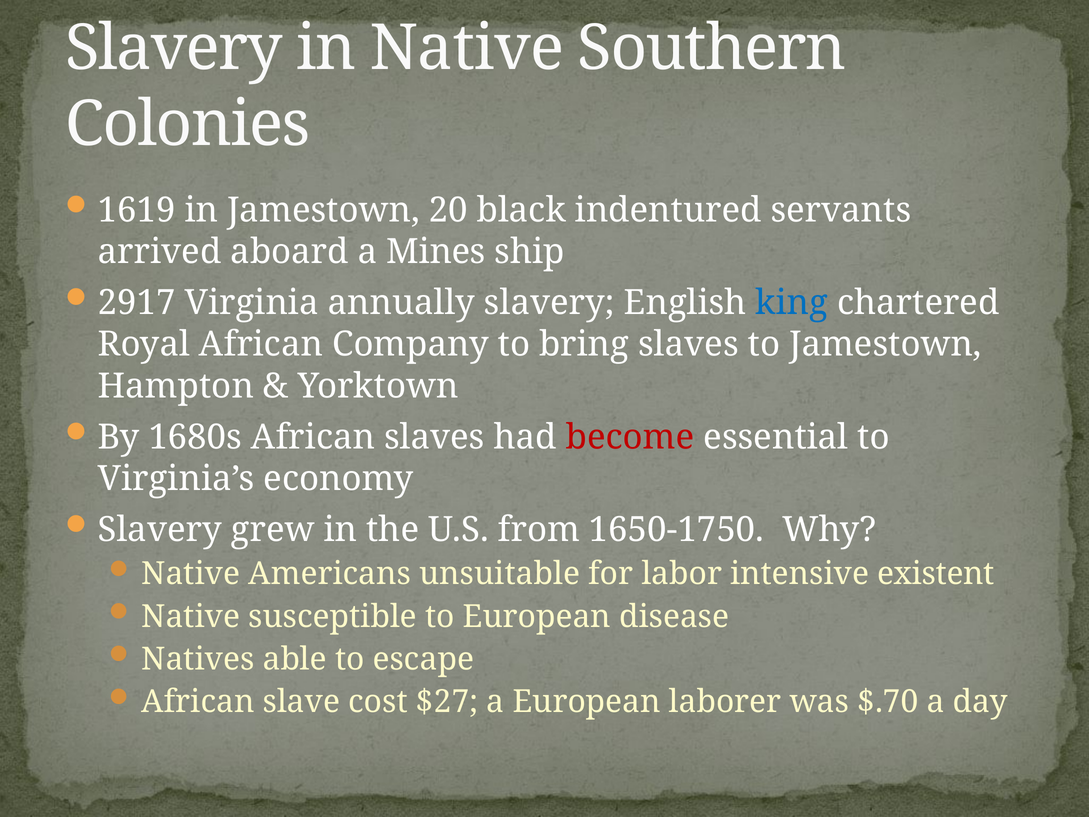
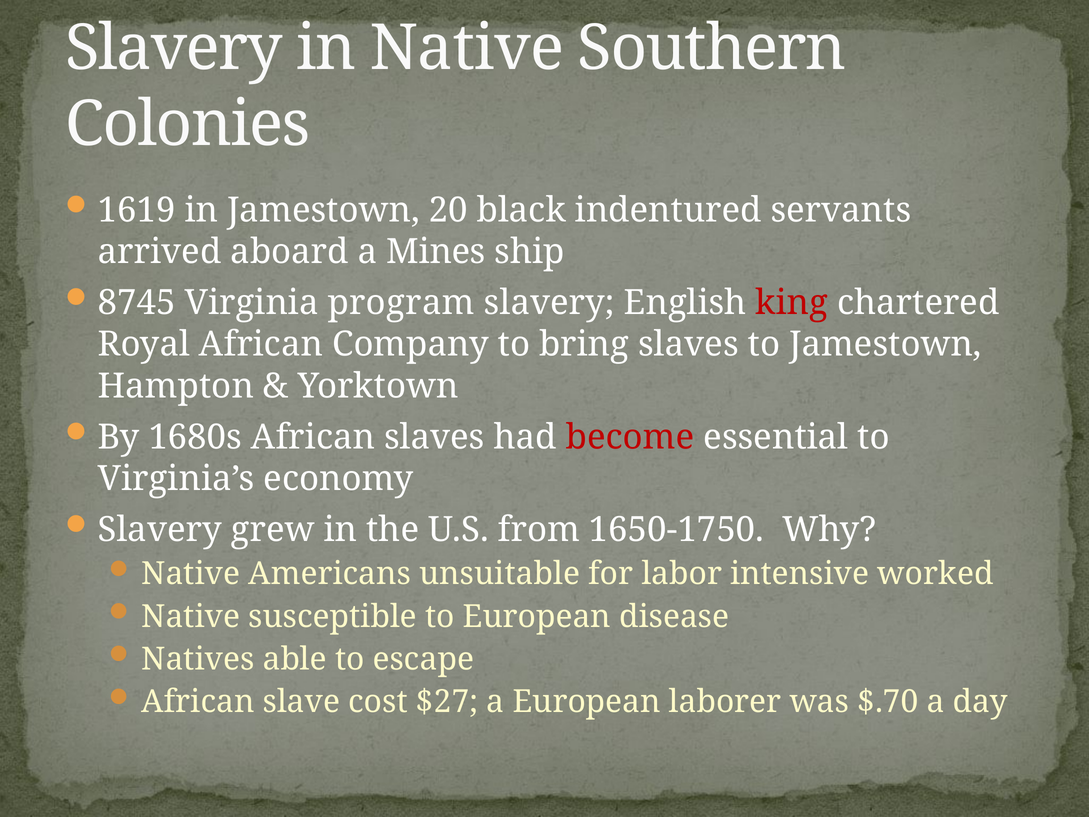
2917: 2917 -> 8745 (137, 303)
annually: annually -> program (401, 303)
king colour: blue -> red (792, 303)
existent: existent -> worked (936, 574)
